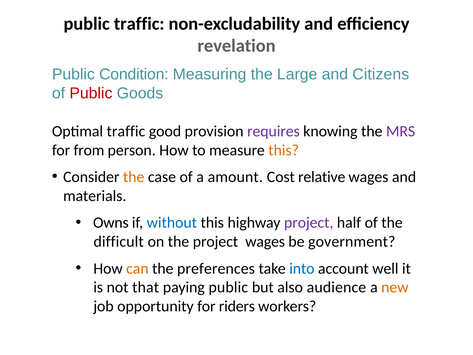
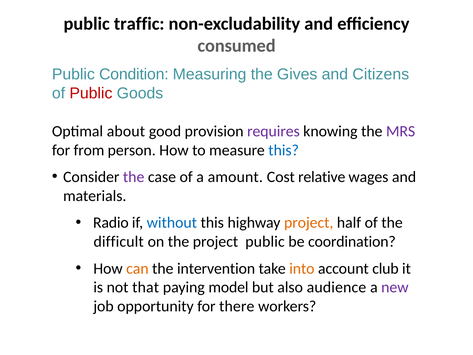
revelation: revelation -> consumed (237, 46)
Large: Large -> Gives (297, 74)
Optimal traffic: traffic -> about (126, 131)
this colour: orange -> blue (284, 150)
the colour: orange -> purple (134, 177)
Owns: Owns -> Radio (111, 223)
project colour: purple -> orange (309, 223)
project wages: wages -> public (265, 242)
government: government -> coordination (352, 242)
preferences: preferences -> intervention (216, 268)
into colour: blue -> orange (302, 268)
well: well -> club (385, 268)
paying public: public -> model (228, 287)
new colour: orange -> purple (395, 287)
riders: riders -> there (237, 306)
